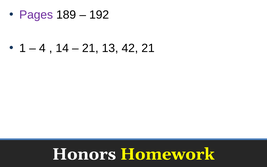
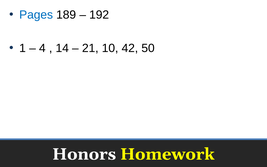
Pages colour: purple -> blue (36, 15)
13: 13 -> 10 (110, 48)
42 21: 21 -> 50 (148, 48)
